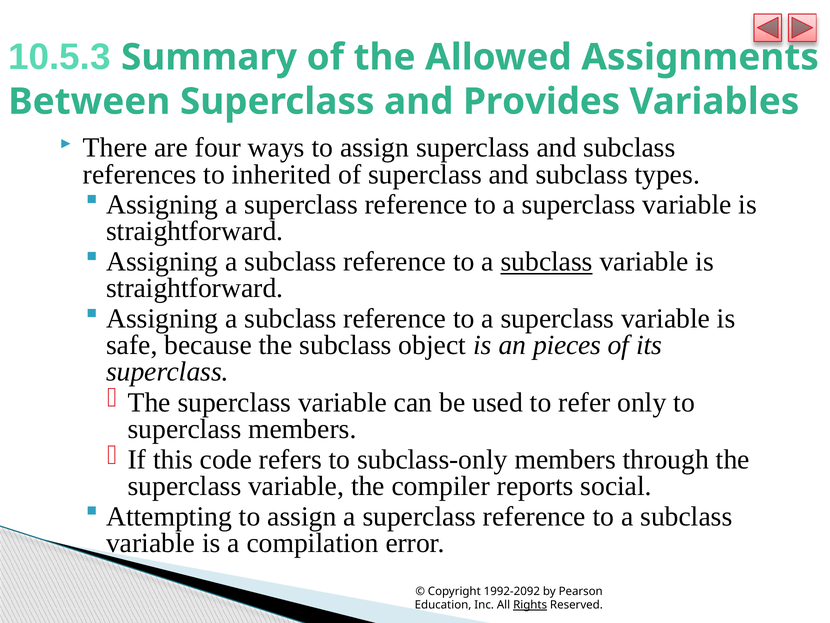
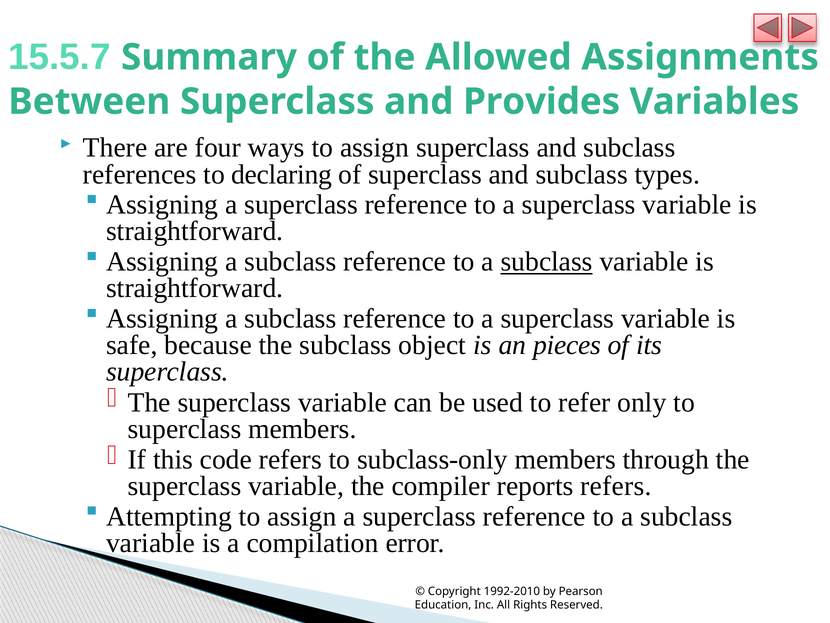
10.5.3: 10.5.3 -> 15.5.7 (59, 57)
inherited: inherited -> declaring (282, 174)
reports social: social -> refers (616, 486)
1992-2092: 1992-2092 -> 1992-2010 (512, 591)
Rights underline: present -> none (530, 605)
